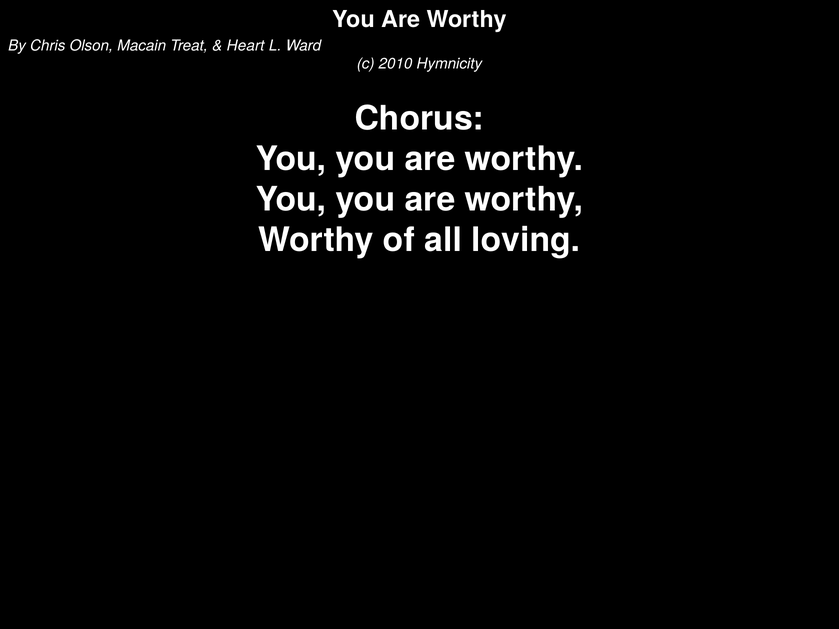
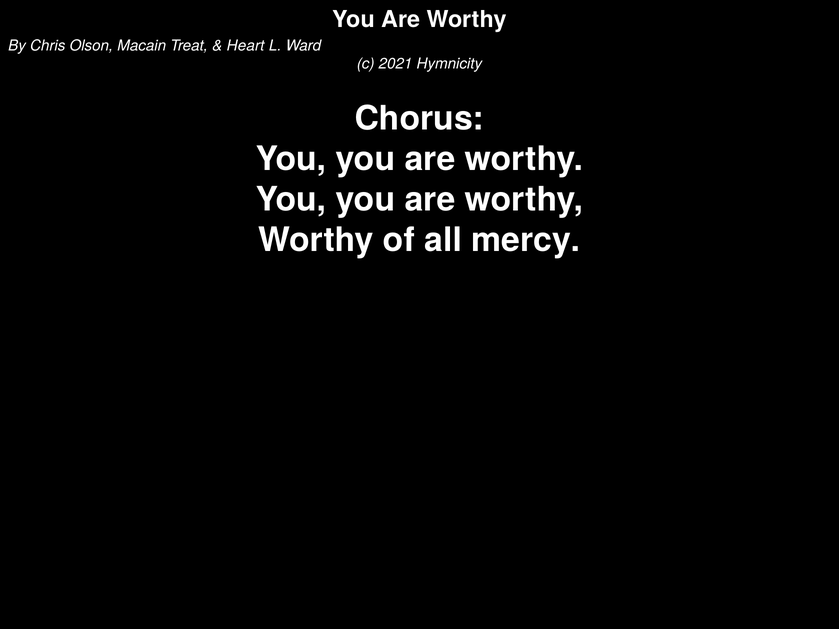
2010: 2010 -> 2021 (396, 64)
loving: loving -> mercy (526, 240)
